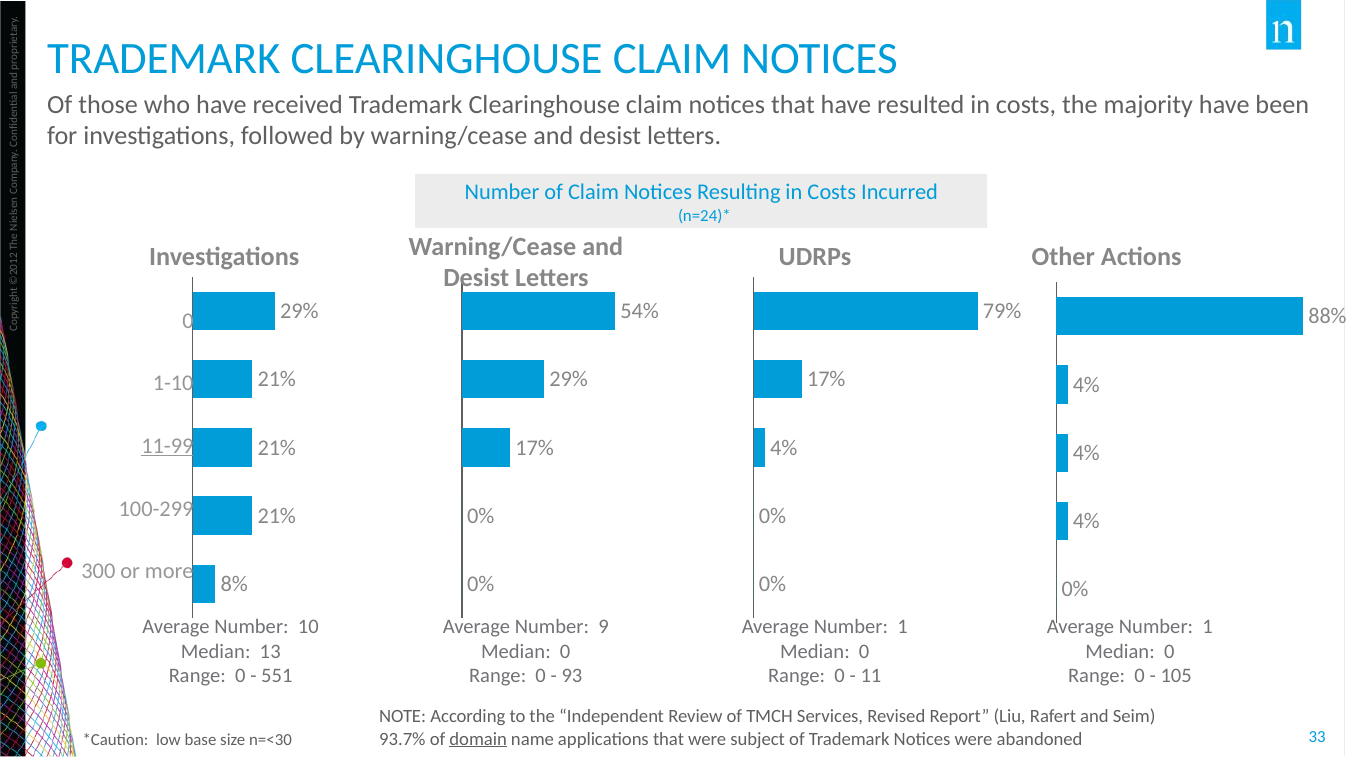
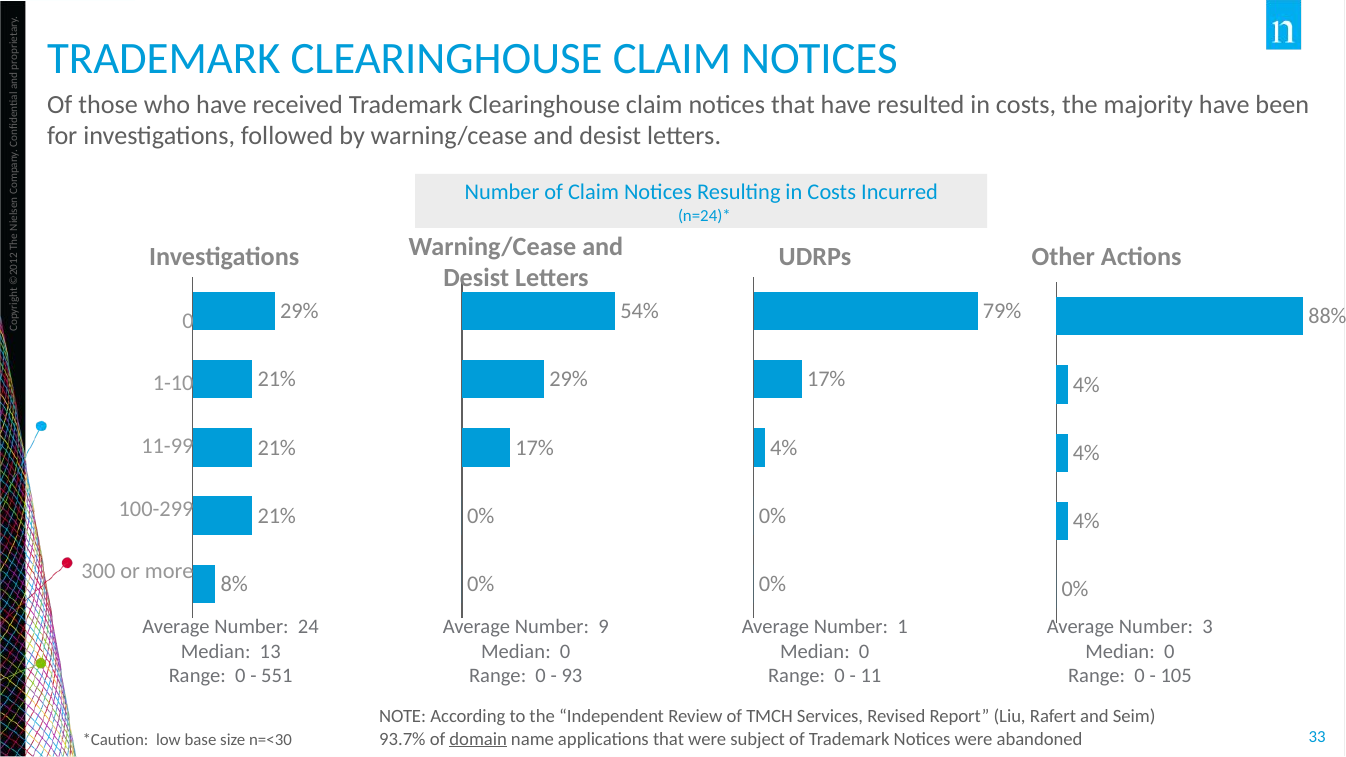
11-99 underline: present -> none (167, 446)
10: 10 -> 24 (308, 627)
1: 1 -> 3 (1208, 627)
